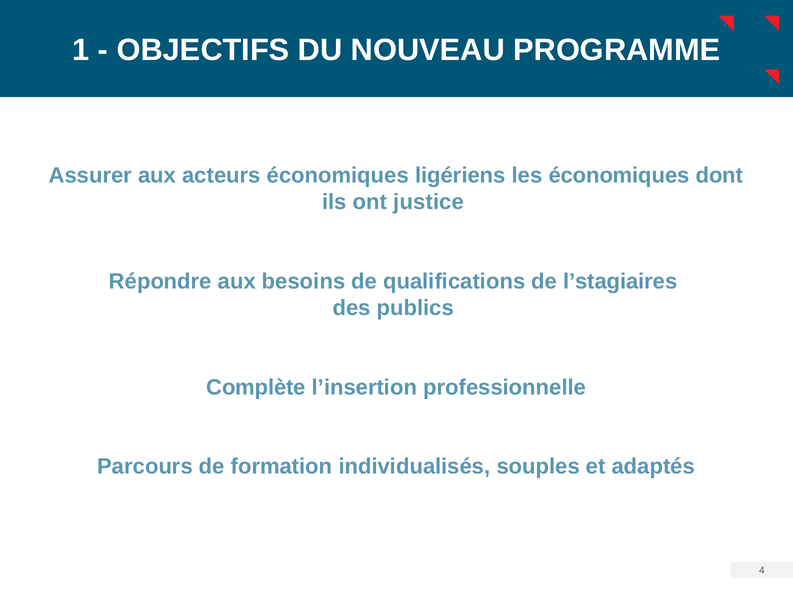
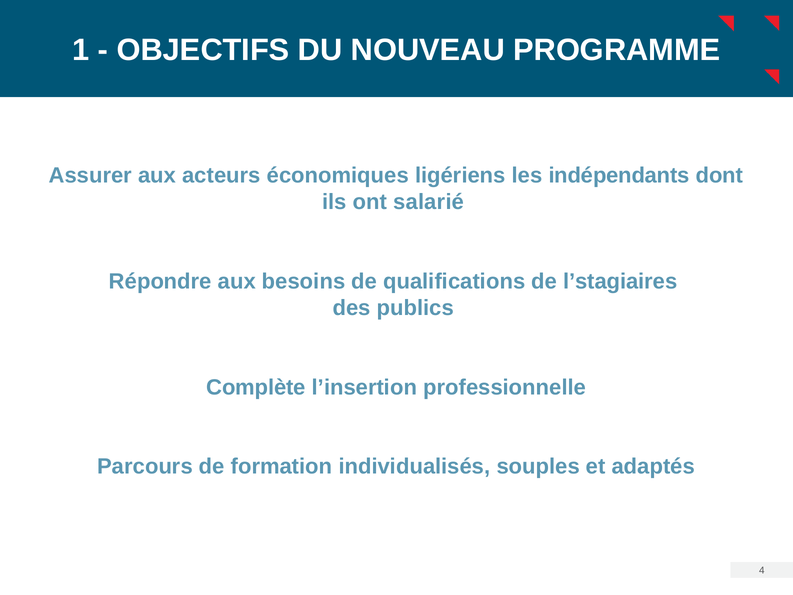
les économiques: économiques -> indépendants (619, 176)
justice: justice -> salarié (429, 202)
